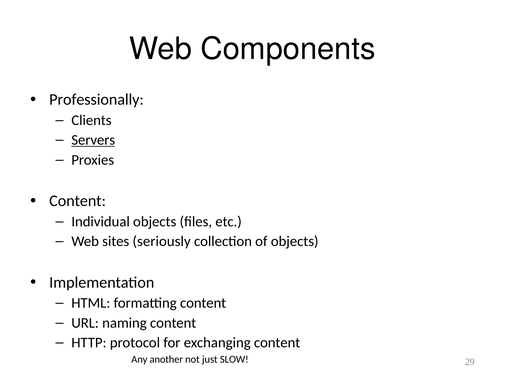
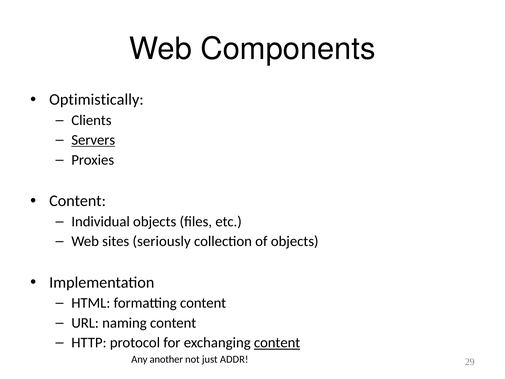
Professionally: Professionally -> Optimistically (96, 100)
content underline: none -> present (277, 343)
SLOW: SLOW -> ADDR (234, 359)
